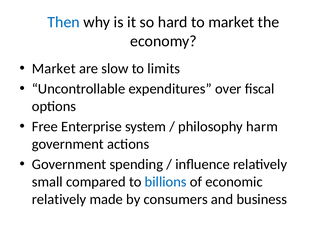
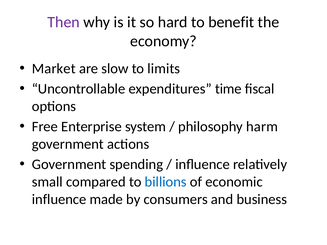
Then colour: blue -> purple (64, 22)
to market: market -> benefit (231, 22)
over: over -> time (228, 89)
relatively: relatively -> influence (59, 199)
